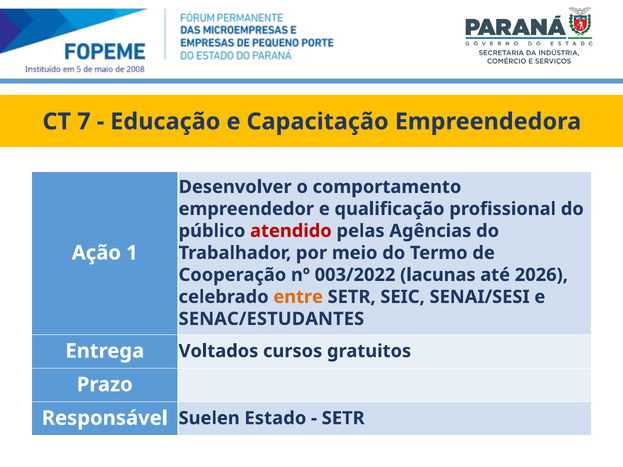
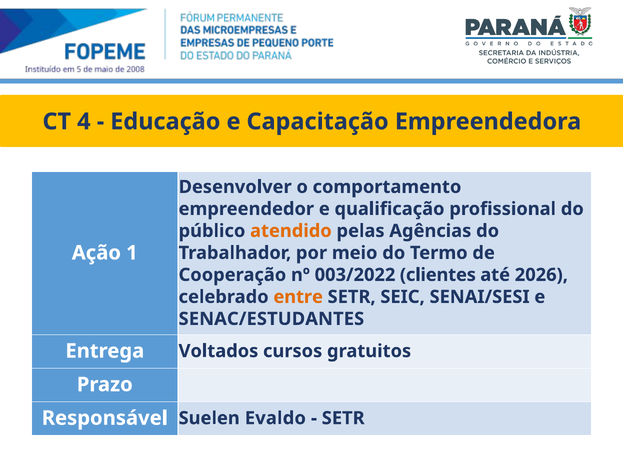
7: 7 -> 4 (84, 122)
atendido colour: red -> orange (291, 231)
lacunas: lacunas -> clientes (438, 275)
Estado: Estado -> Evaldo (275, 418)
